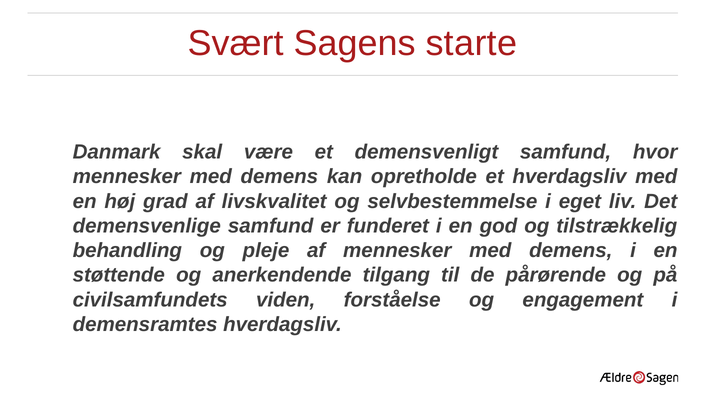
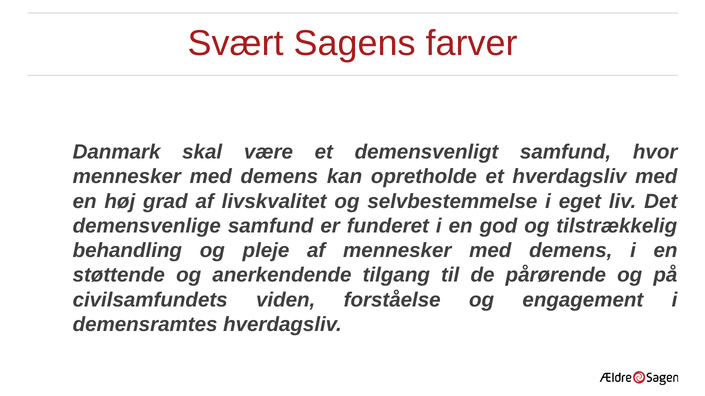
starte: starte -> farver (472, 44)
